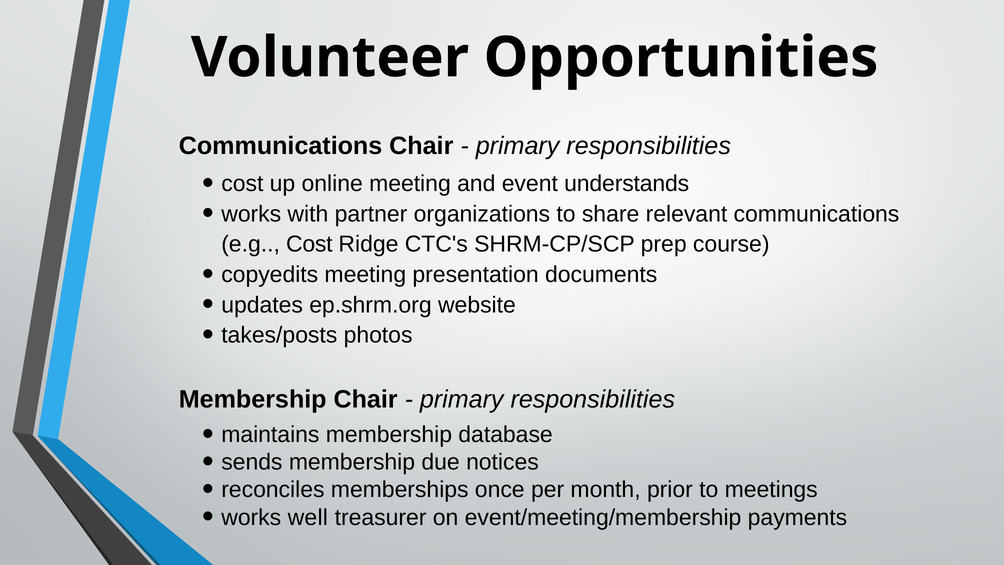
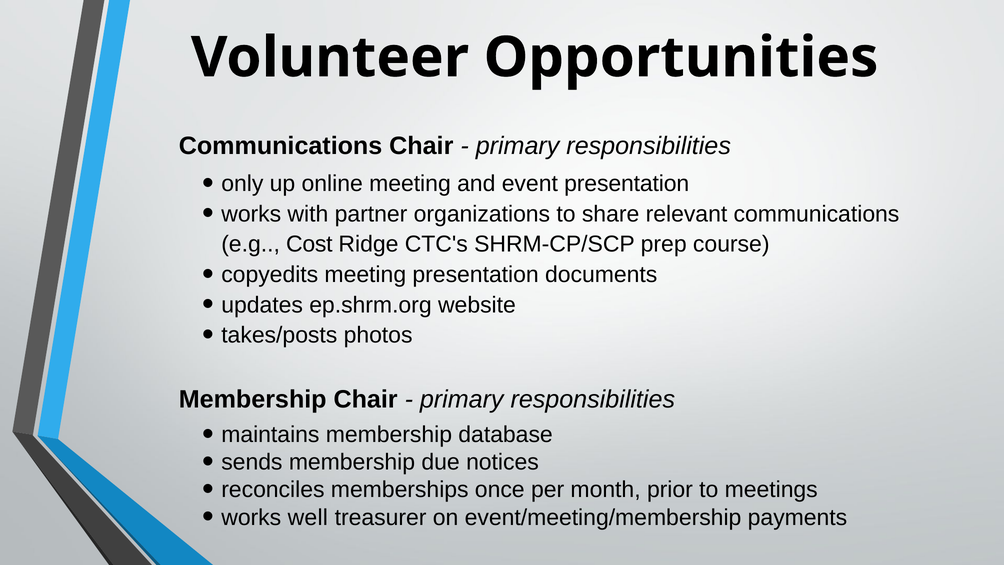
cost: cost -> only (242, 184)
event understands: understands -> presentation (627, 184)
